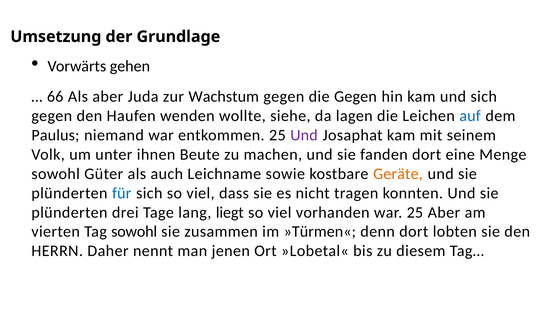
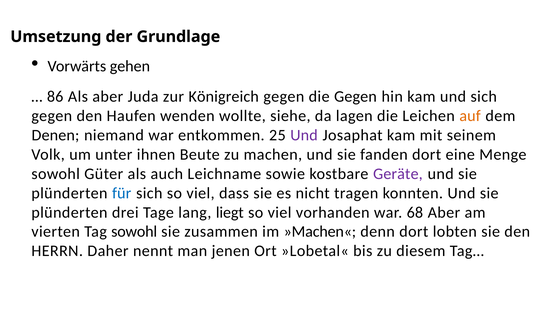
66: 66 -> 86 (55, 96)
Wachstum: Wachstum -> Königreich (224, 96)
auf colour: blue -> orange (470, 116)
Paulus: Paulus -> Denen (55, 135)
Geräte colour: orange -> purple (398, 173)
war 25: 25 -> 68 (415, 212)
»Türmen«: »Türmen« -> »Machen« (320, 231)
